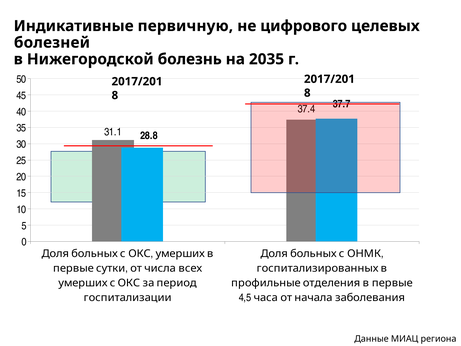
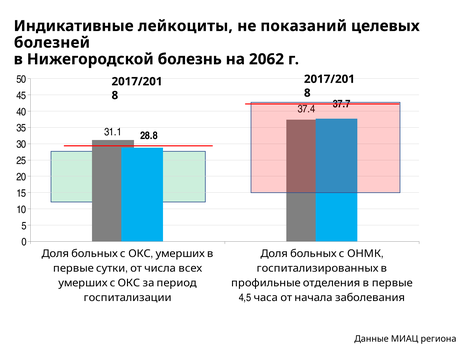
первичную: первичную -> лейкоциты (185, 26)
цифрового: цифрового -> показаний (304, 26)
2035: 2035 -> 2062 (266, 59)
